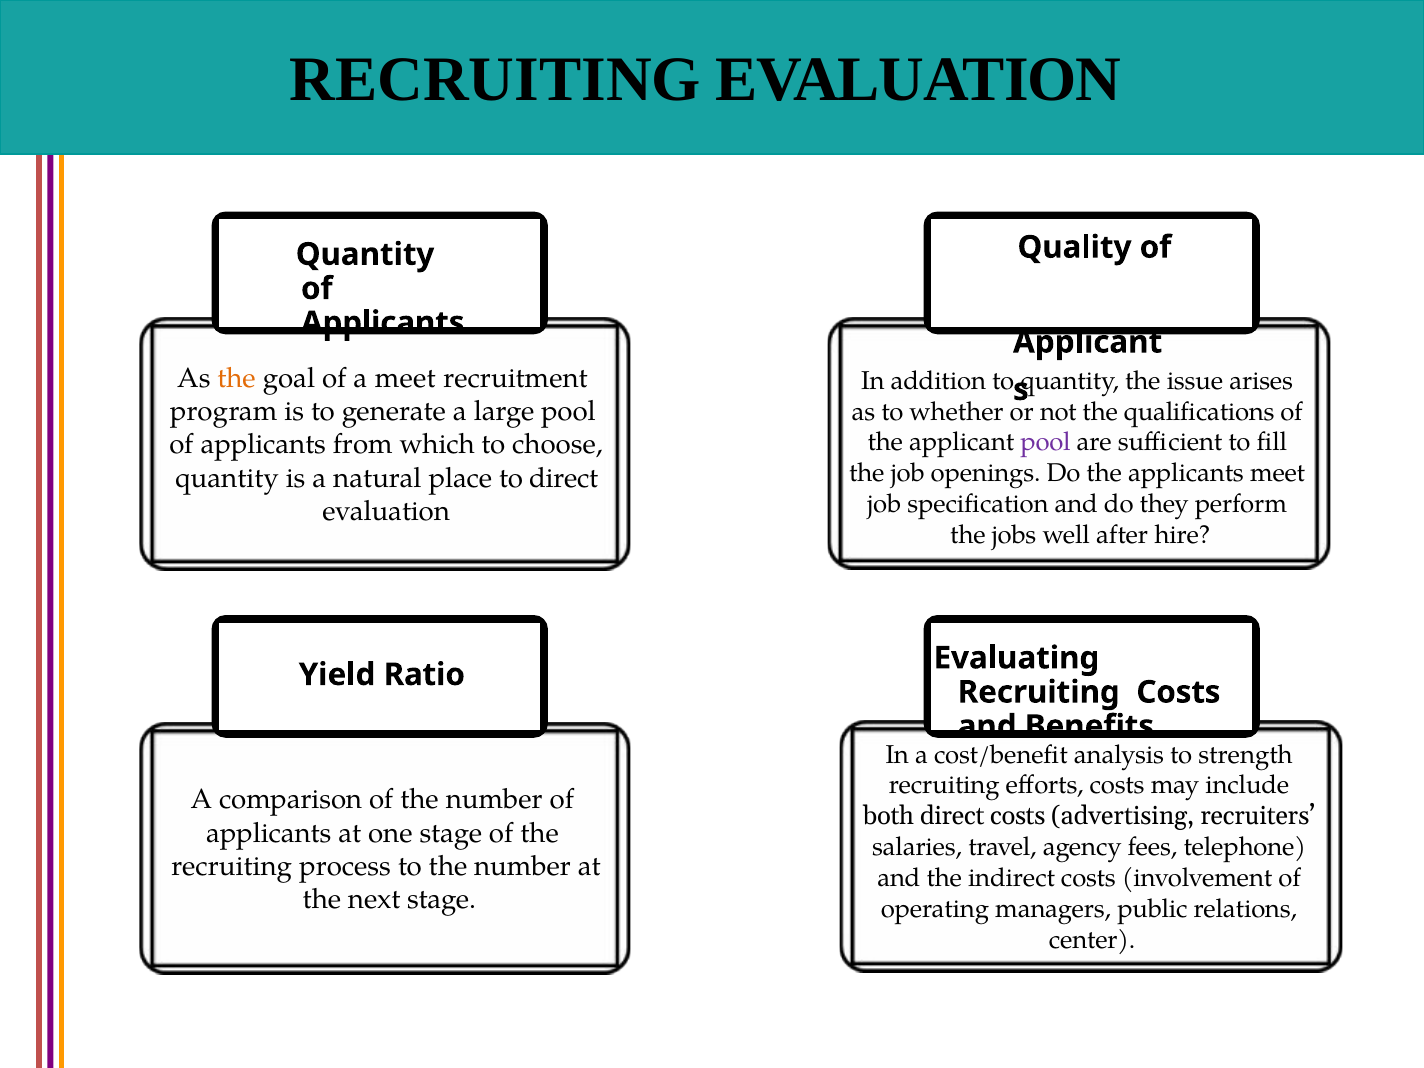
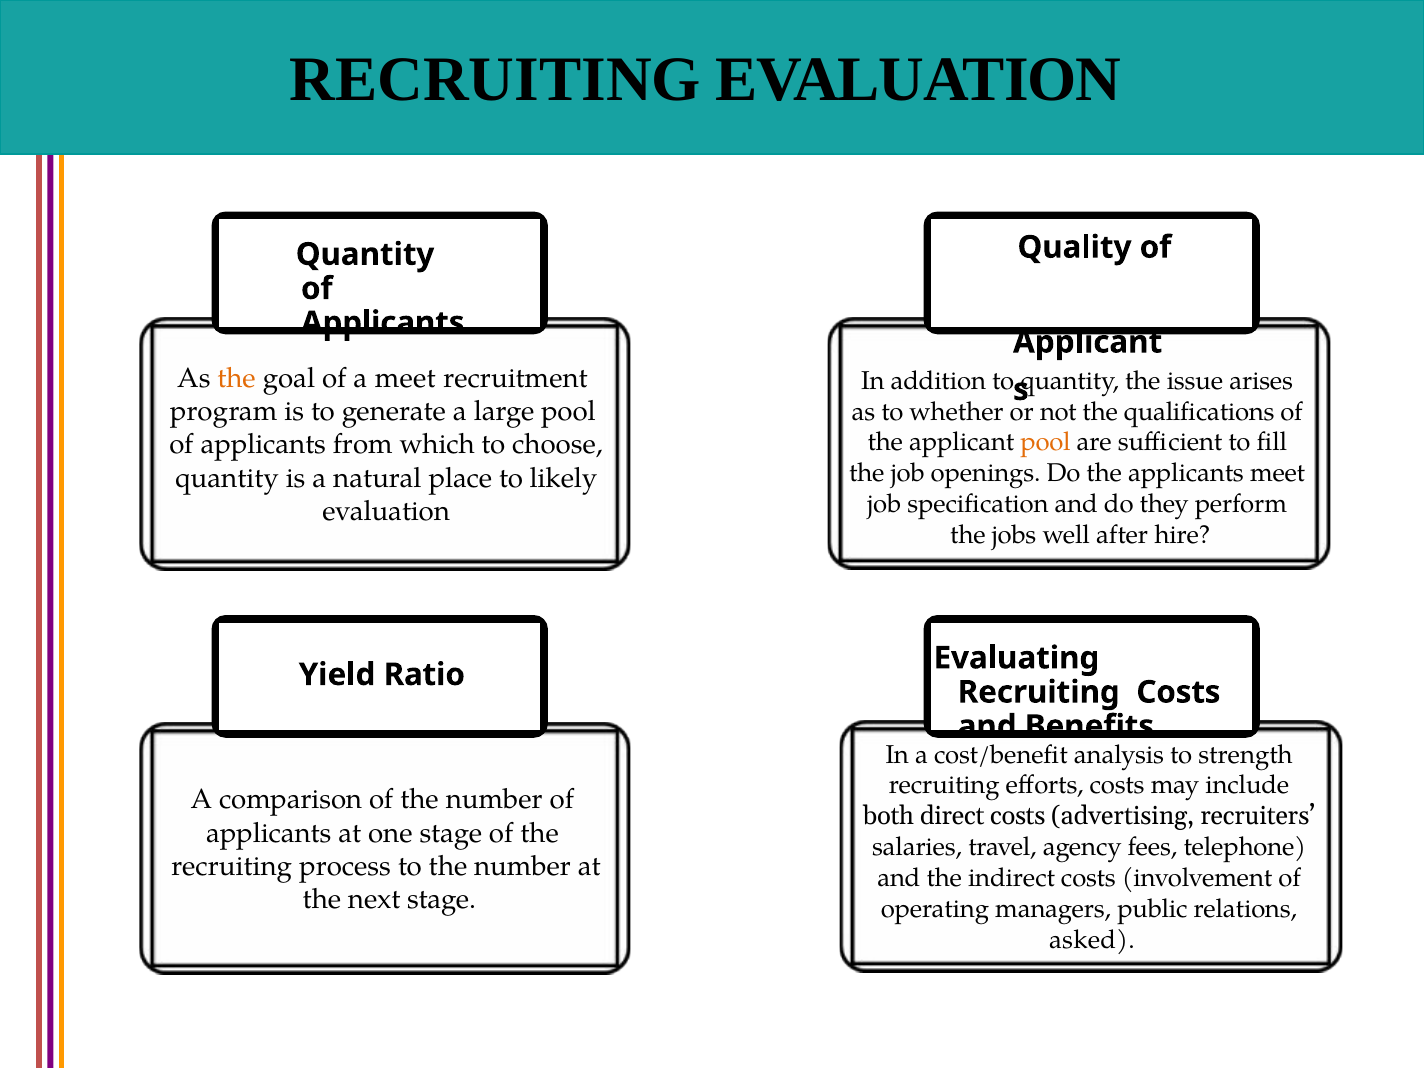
pool colour: purple -> orange (1046, 442)
to direct: direct -> likely (563, 478)
center: center -> asked (1092, 940)
